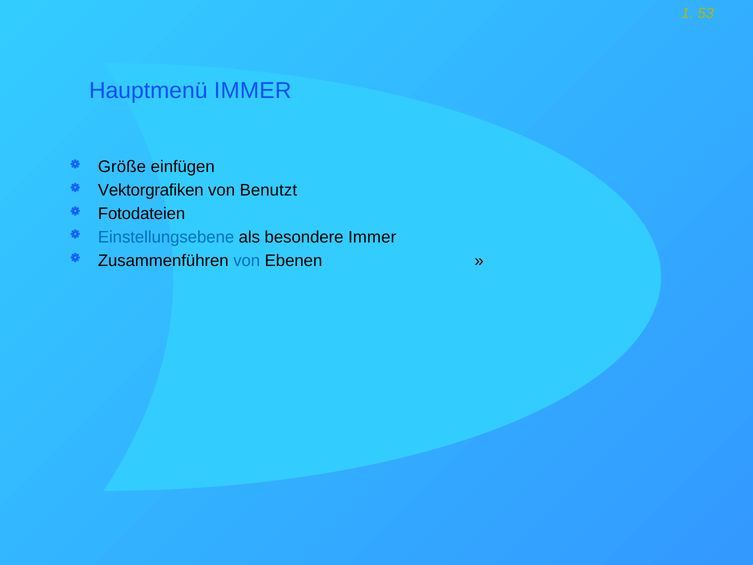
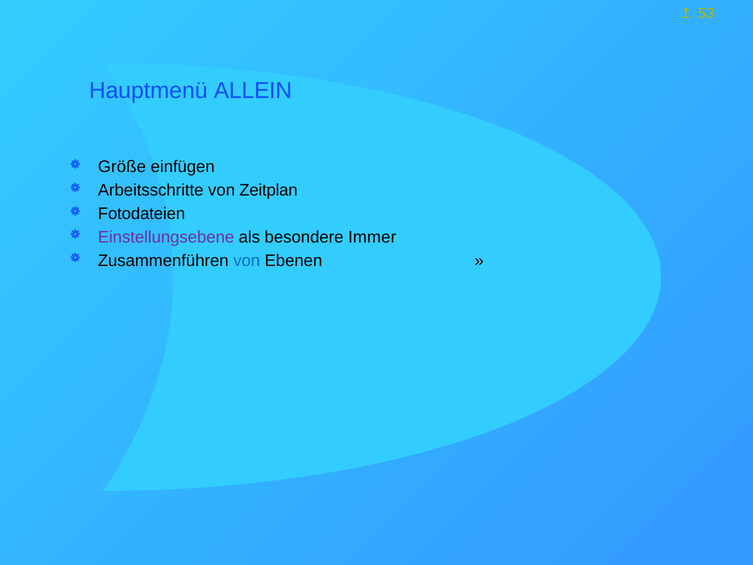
Hauptmenü IMMER: IMMER -> ALLEIN (253, 91)
Vektorgrafiken: Vektorgrafiken -> Arbeitsschritte (151, 190)
Benutzt: Benutzt -> Zeitplan (268, 190)
Einstellungsebene colour: blue -> purple (166, 237)
